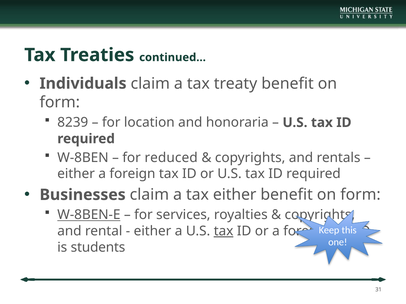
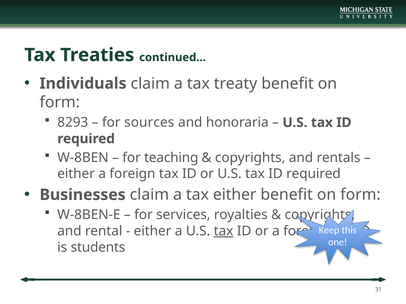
8239: 8239 -> 8293 (73, 123)
location: location -> sources (149, 123)
reduced: reduced -> teaching (171, 158)
W-8BEN-E underline: present -> none (89, 215)
